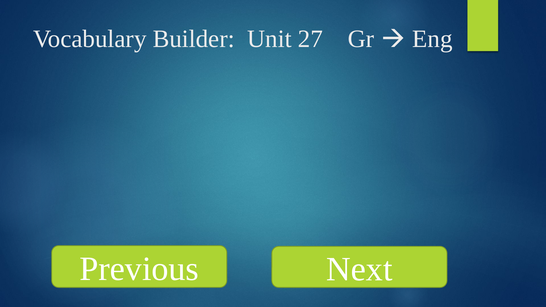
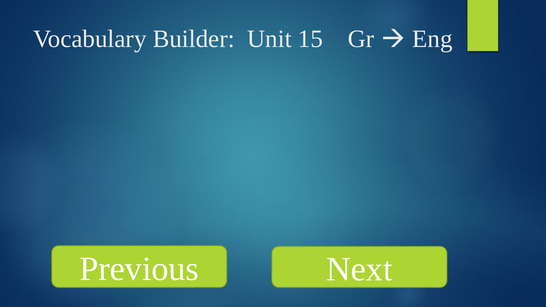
27: 27 -> 15 (310, 39)
